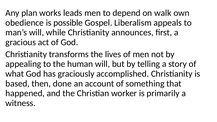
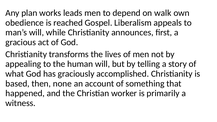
possible: possible -> reached (68, 23)
done: done -> none (62, 84)
